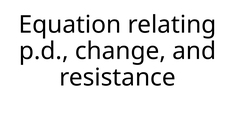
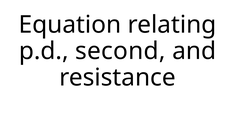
change: change -> second (120, 51)
